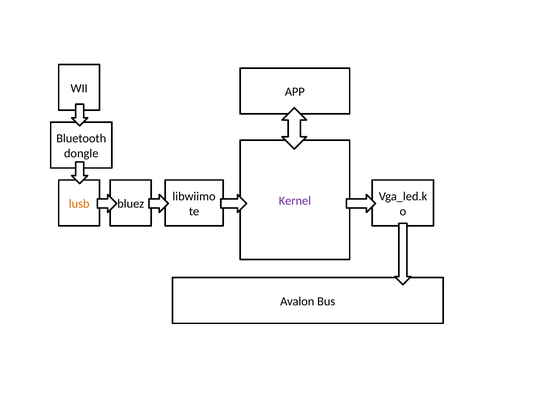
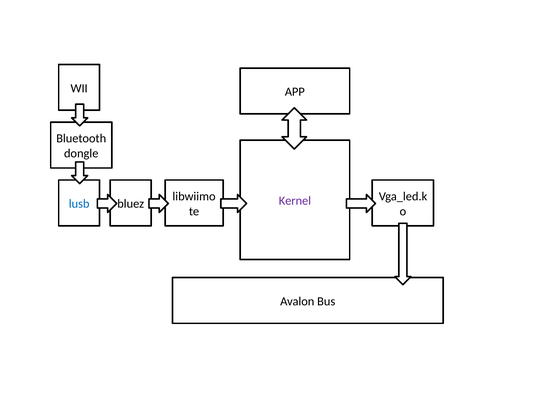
lusb colour: orange -> blue (79, 204)
